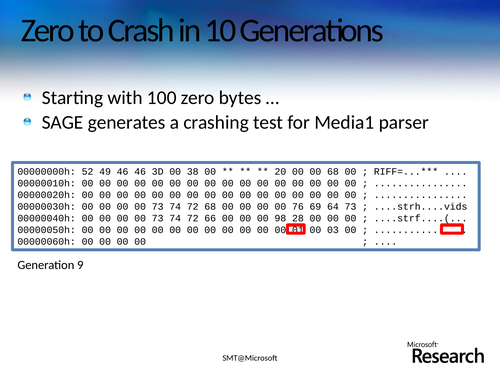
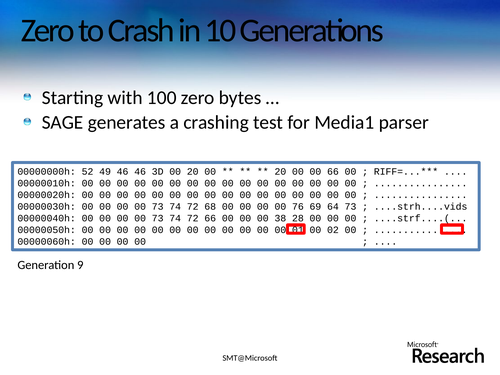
00 38: 38 -> 20 (193, 171)
00 68: 68 -> 66 (333, 171)
98: 98 -> 38 (280, 218)
03: 03 -> 02 (333, 230)
